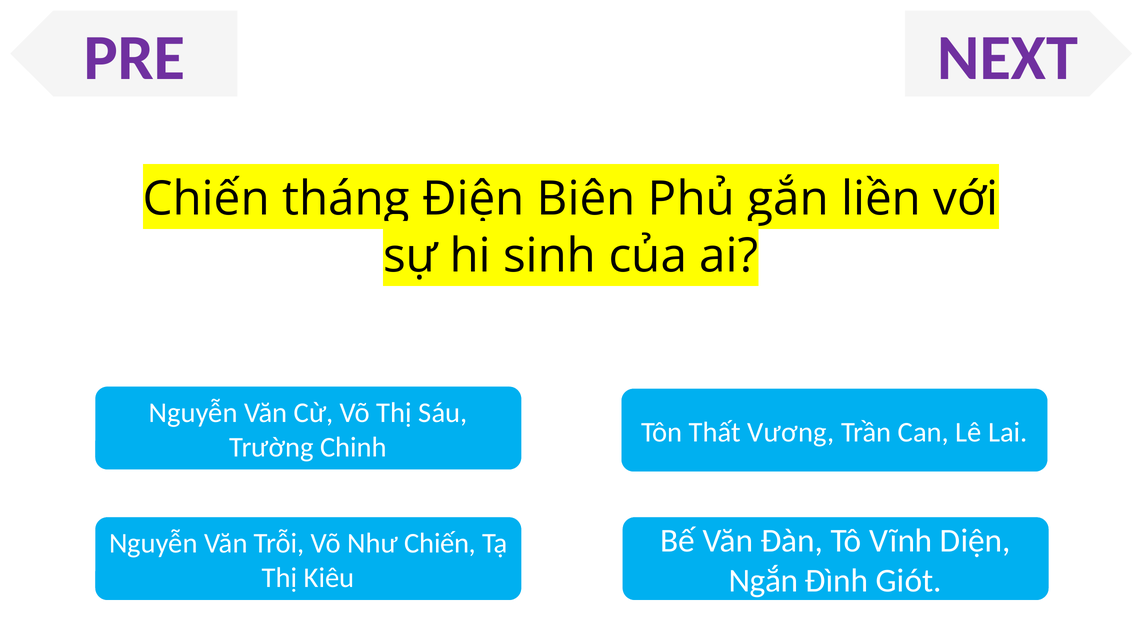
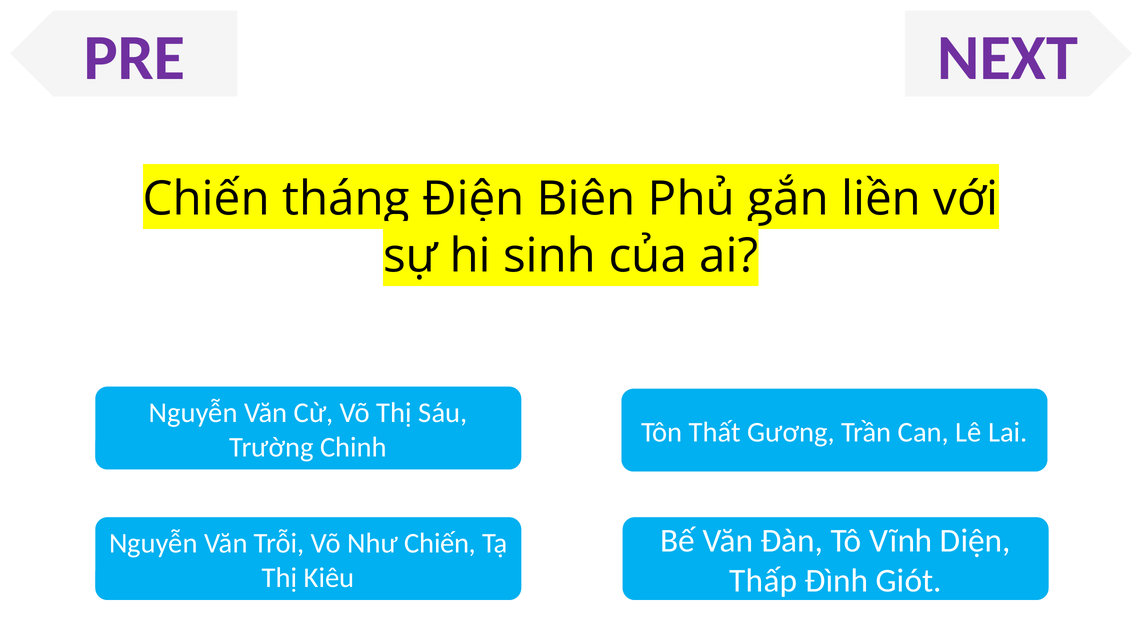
Vương: Vương -> Gương (791, 432)
Ngắn: Ngắn -> Thấp (763, 581)
